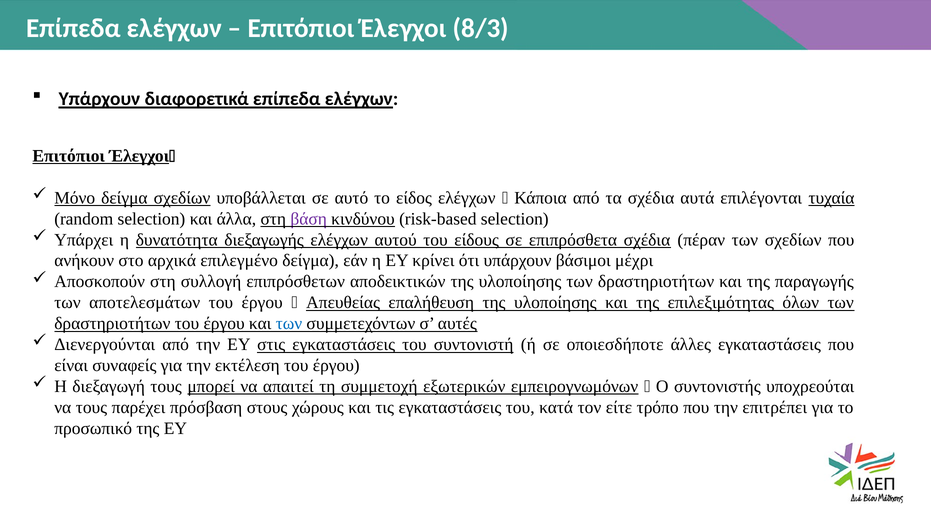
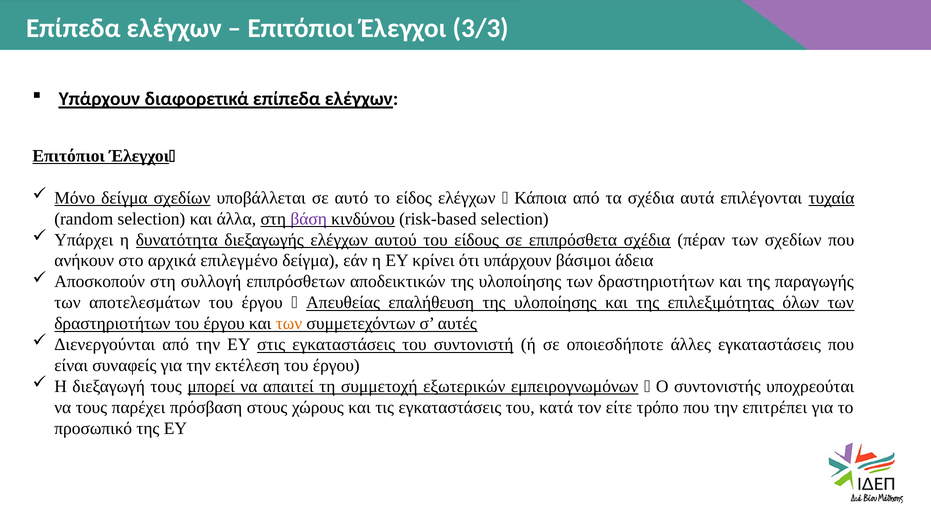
8/3: 8/3 -> 3/3 (481, 28)
μέχρι: μέχρι -> άδεια (634, 261)
των colour: blue -> orange (289, 323)
